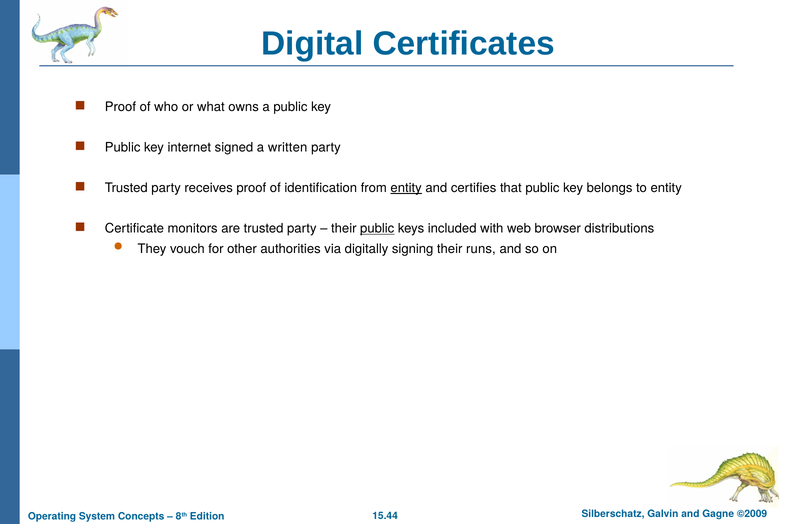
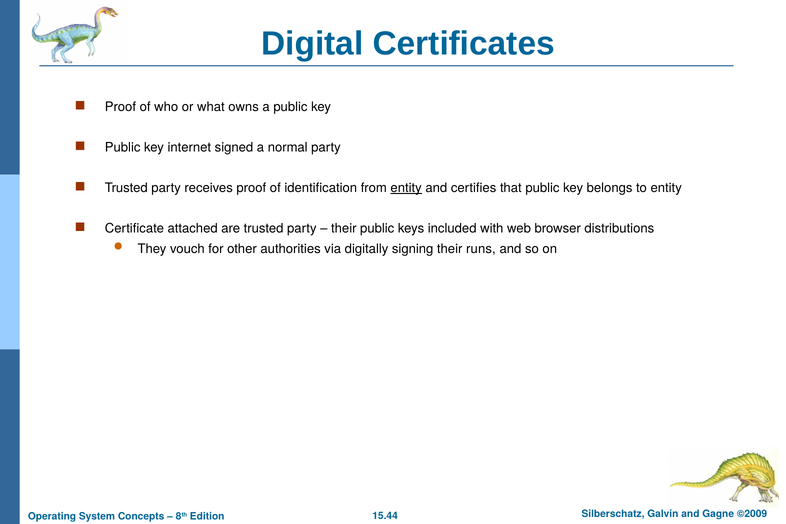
written: written -> normal (288, 147)
monitors: monitors -> attached (193, 229)
public underline: present -> none (377, 229)
